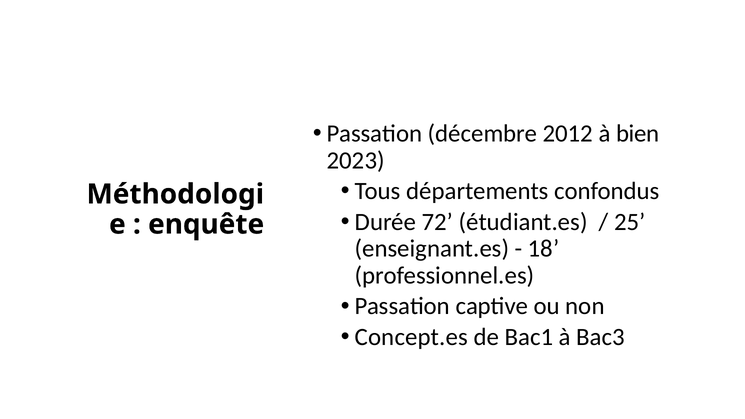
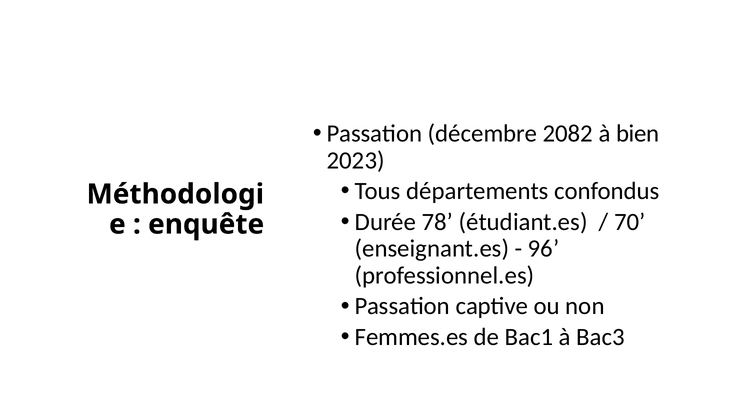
2012: 2012 -> 2082 (568, 134)
72: 72 -> 78 (437, 222)
25: 25 -> 70 (630, 222)
18: 18 -> 96 (544, 249)
Concept.es: Concept.es -> Femmes.es (411, 337)
